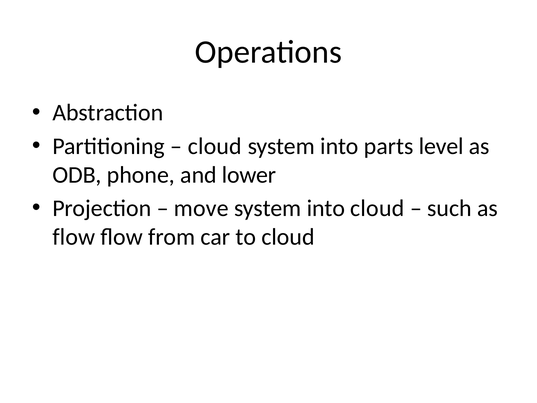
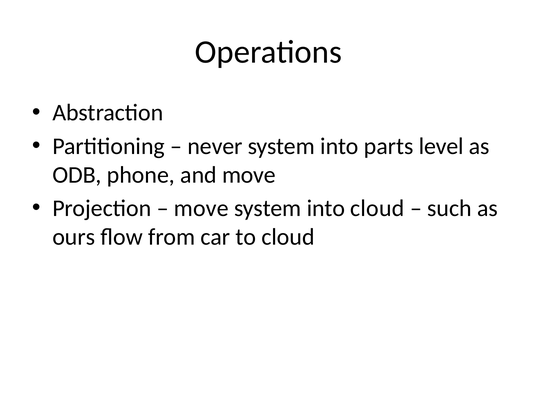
cloud: cloud -> never (215, 146)
and lower: lower -> move (249, 175)
flow: flow -> ours (74, 237)
